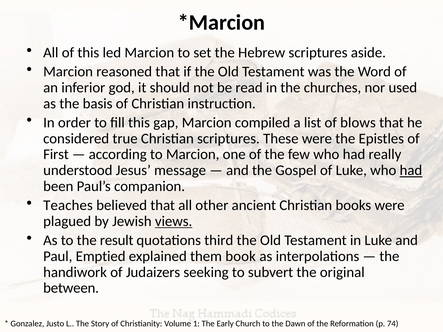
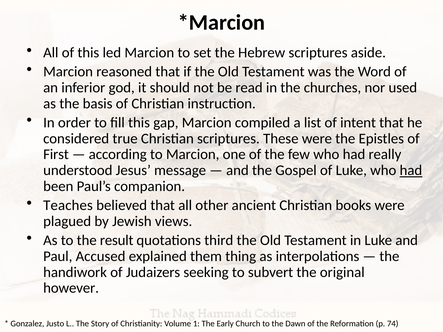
blows: blows -> intent (358, 123)
views underline: present -> none (174, 221)
Emptied: Emptied -> Accused (101, 256)
book: book -> thing (241, 256)
between: between -> however (71, 288)
